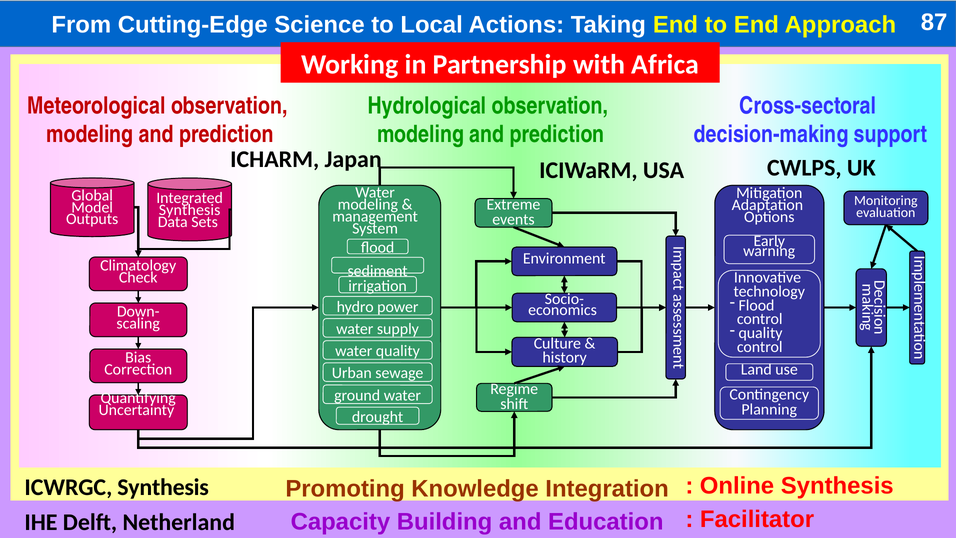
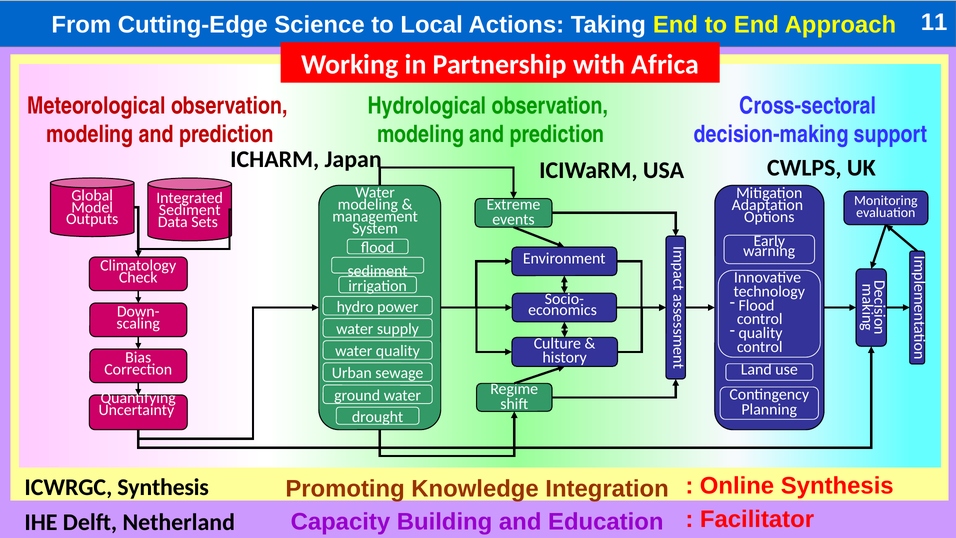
87: 87 -> 11 (934, 22)
Synthesis: Synthesis -> Sediment (190, 210)
